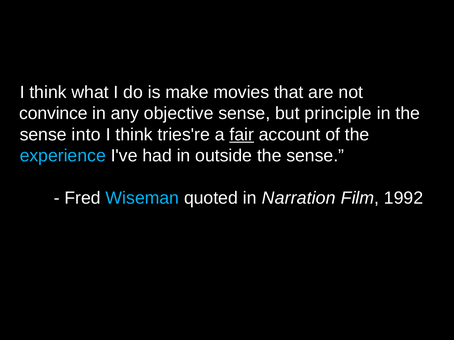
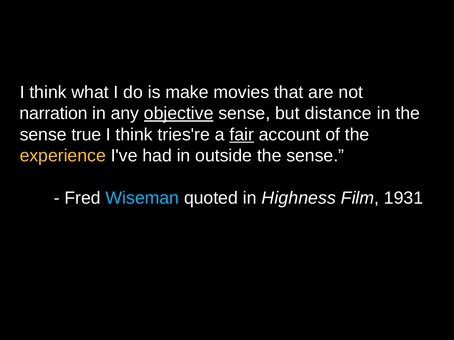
convince: convince -> narration (54, 114)
objective underline: none -> present (179, 114)
principle: principle -> distance (338, 114)
into: into -> true (86, 135)
experience colour: light blue -> yellow (63, 156)
Narration: Narration -> Highness (299, 198)
1992: 1992 -> 1931 (404, 198)
